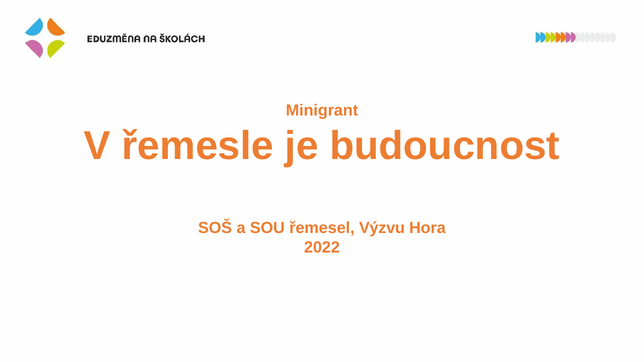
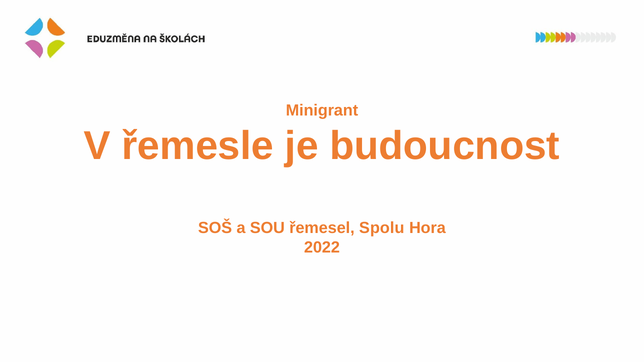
Výzvu: Výzvu -> Spolu (382, 228)
